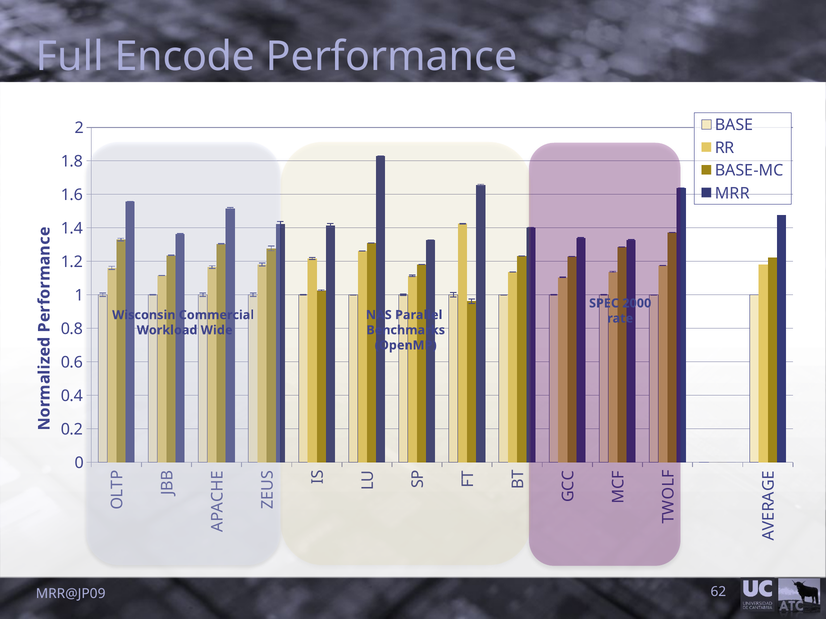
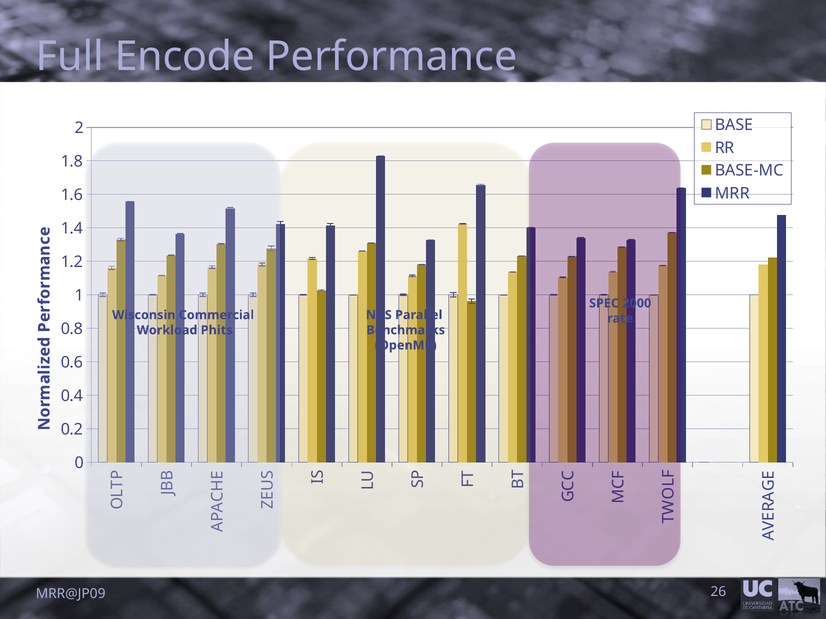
Wide: Wide -> Phits (217, 330)
62: 62 -> 26 (718, 592)
